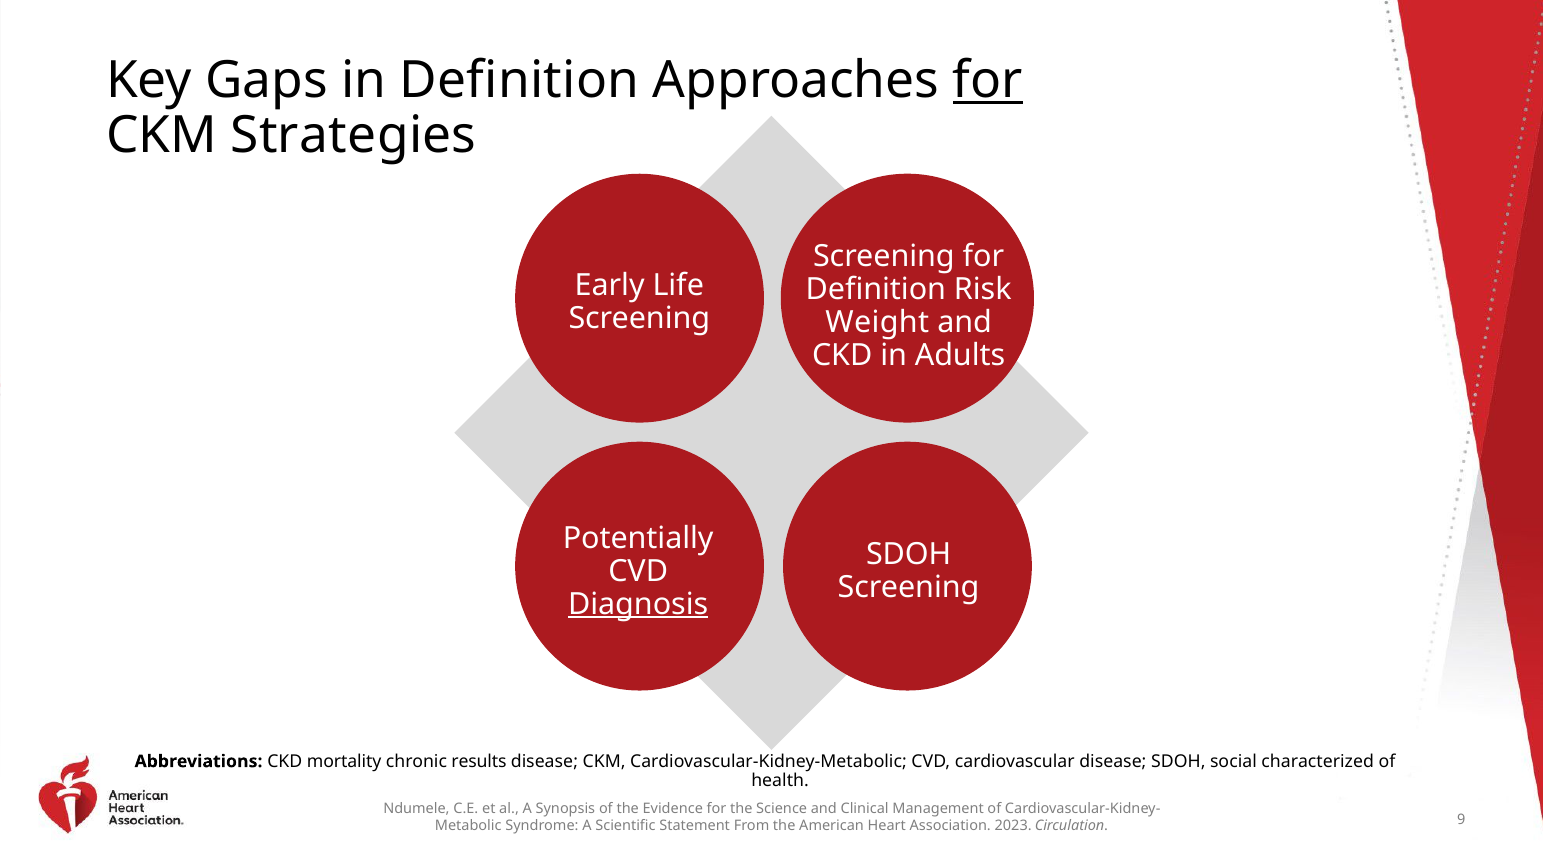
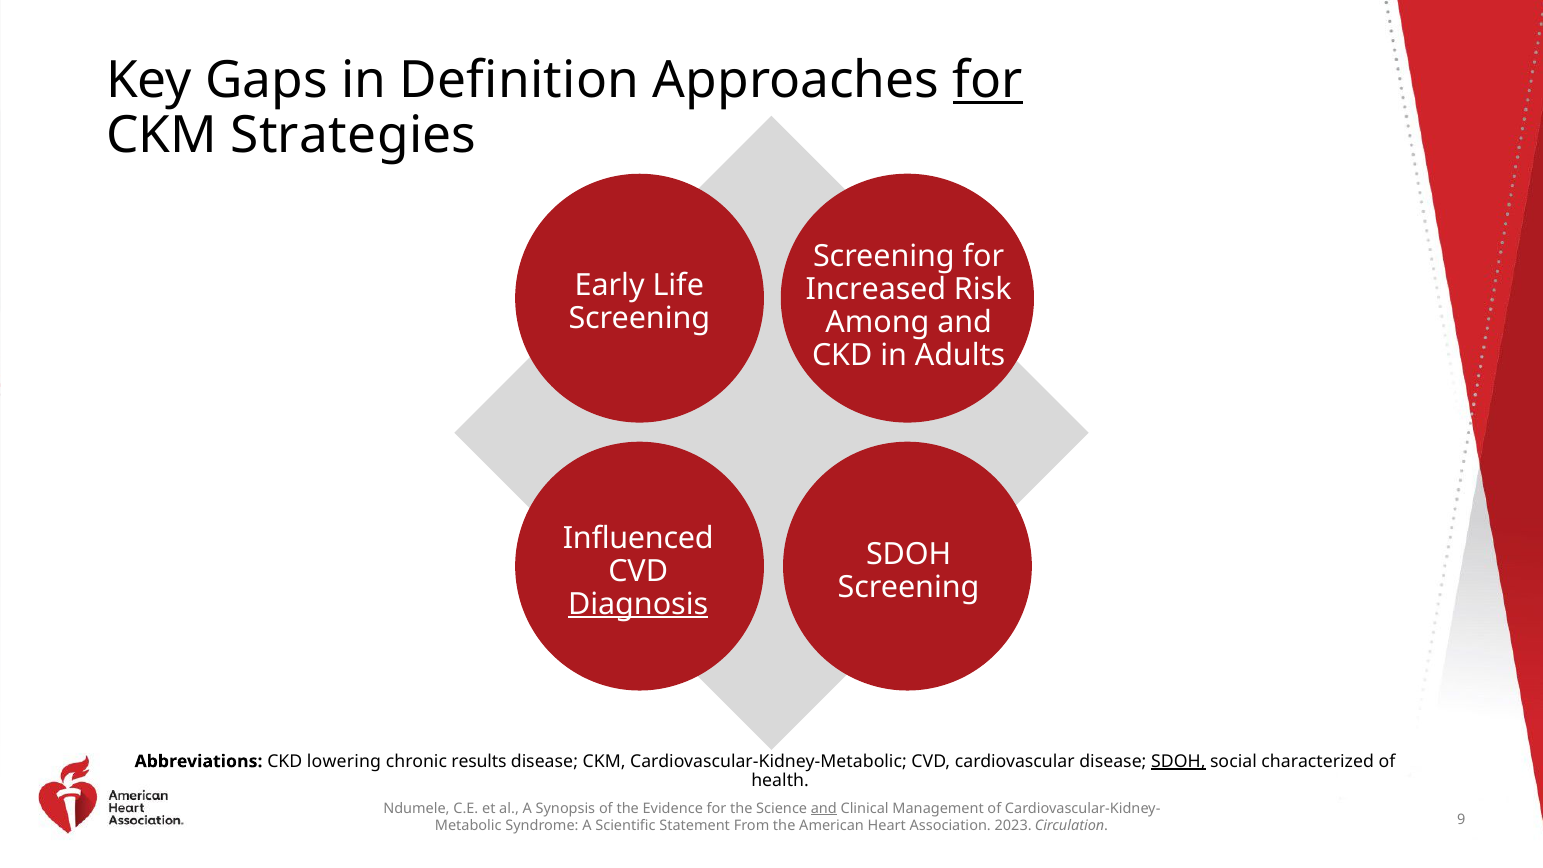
Definition: Definition -> Increased (876, 289)
Weight: Weight -> Among (877, 322)
Potentially: Potentially -> Influenced (638, 538)
mortality: mortality -> lowering (344, 761)
SDOH underline: none -> present (1178, 761)
and underline: none -> present (824, 809)
